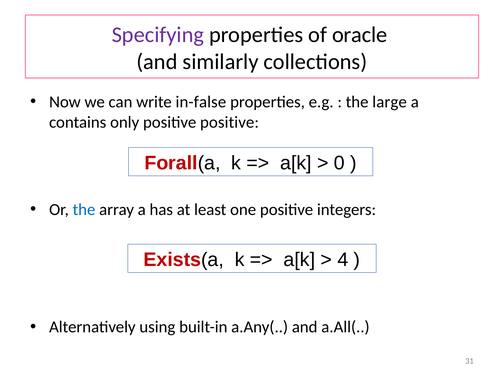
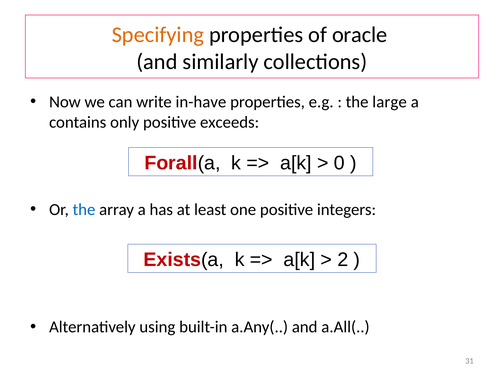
Specifying colour: purple -> orange (158, 35)
in-false: in-false -> in-have (201, 102)
positive positive: positive -> exceeds (230, 122)
4: 4 -> 2 (343, 260)
